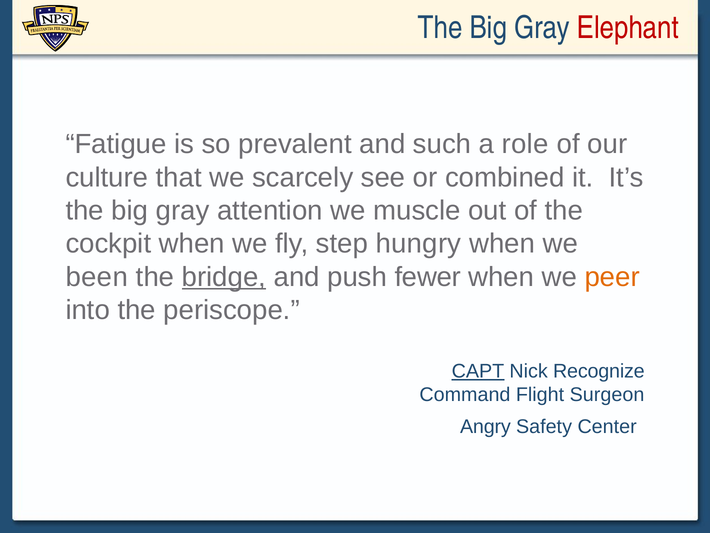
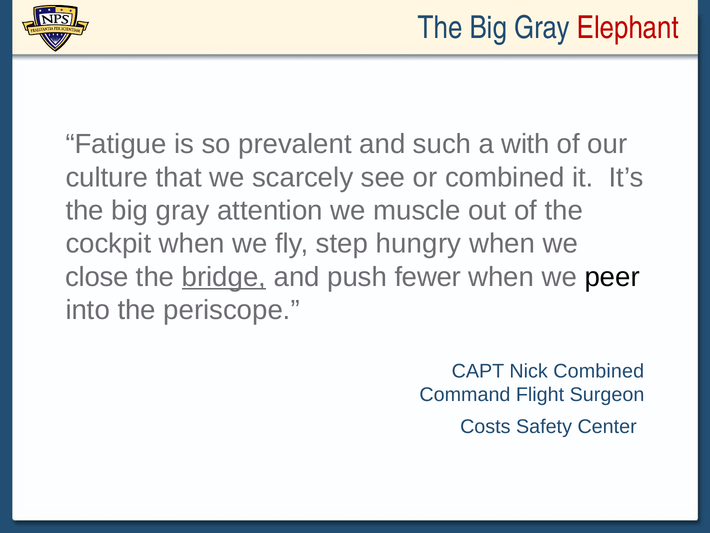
role: role -> with (526, 144)
been: been -> close (97, 277)
peer colour: orange -> black (612, 277)
CAPT underline: present -> none (478, 371)
Nick Recognize: Recognize -> Combined (599, 371)
Angry: Angry -> Costs (485, 426)
